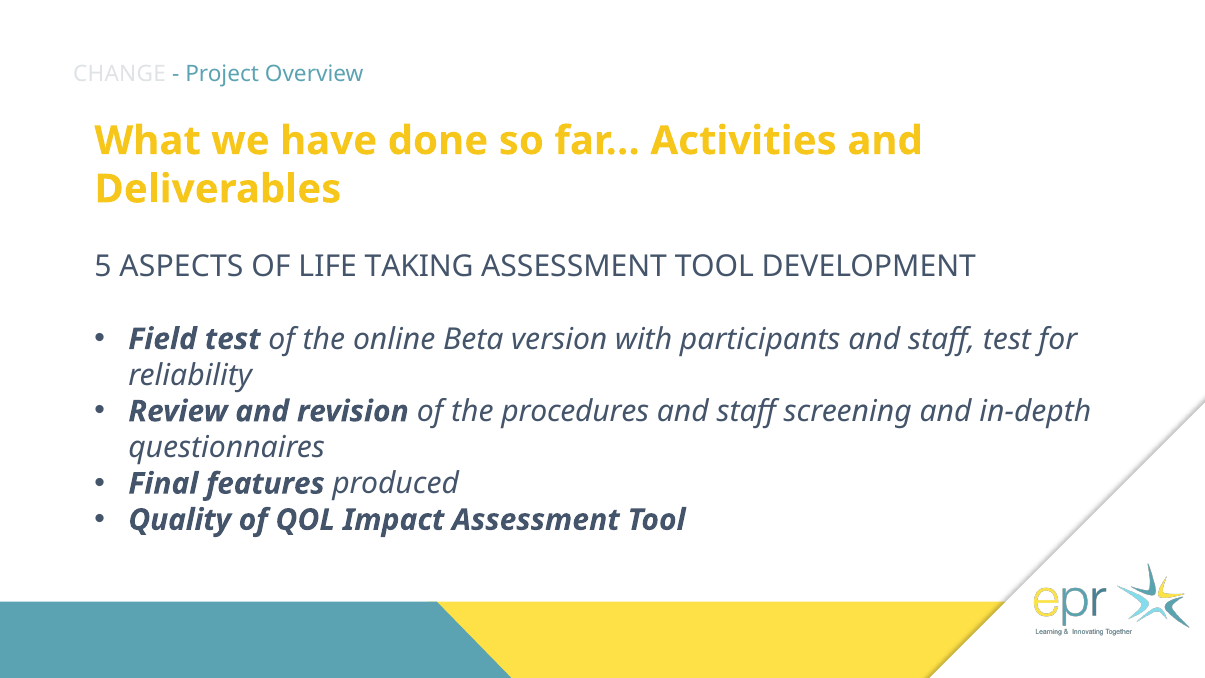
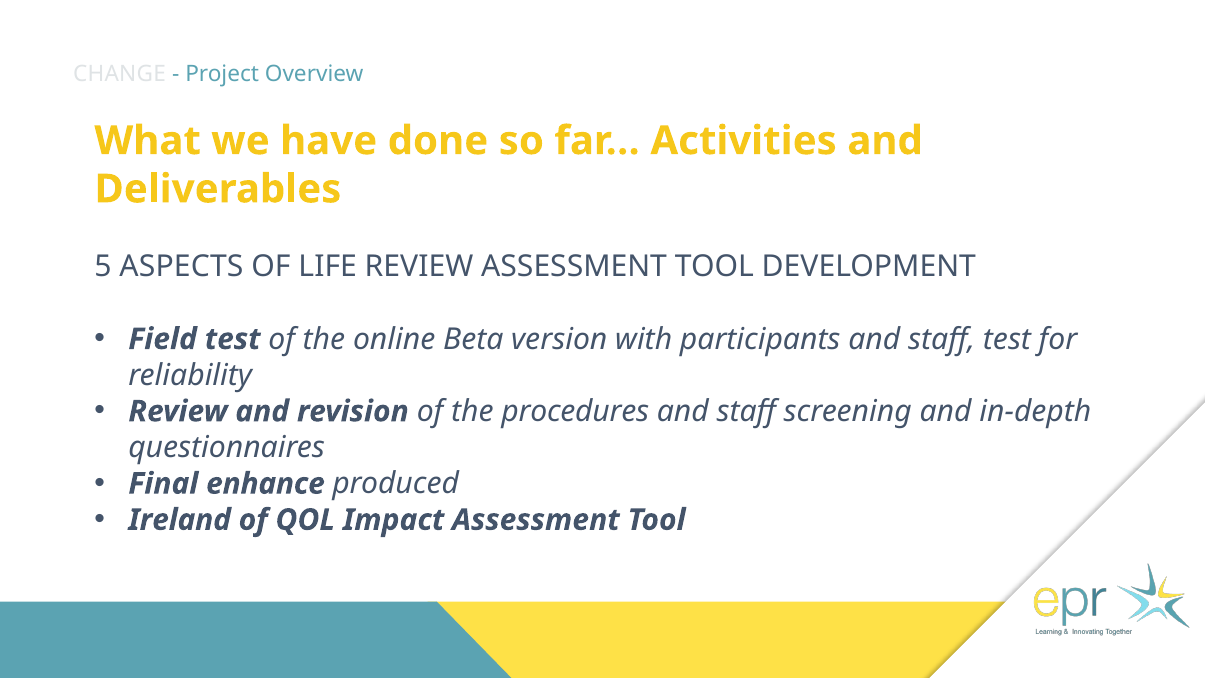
LIFE TAKING: TAKING -> REVIEW (419, 267)
features: features -> enhance (265, 484)
Quality: Quality -> Ireland (180, 520)
